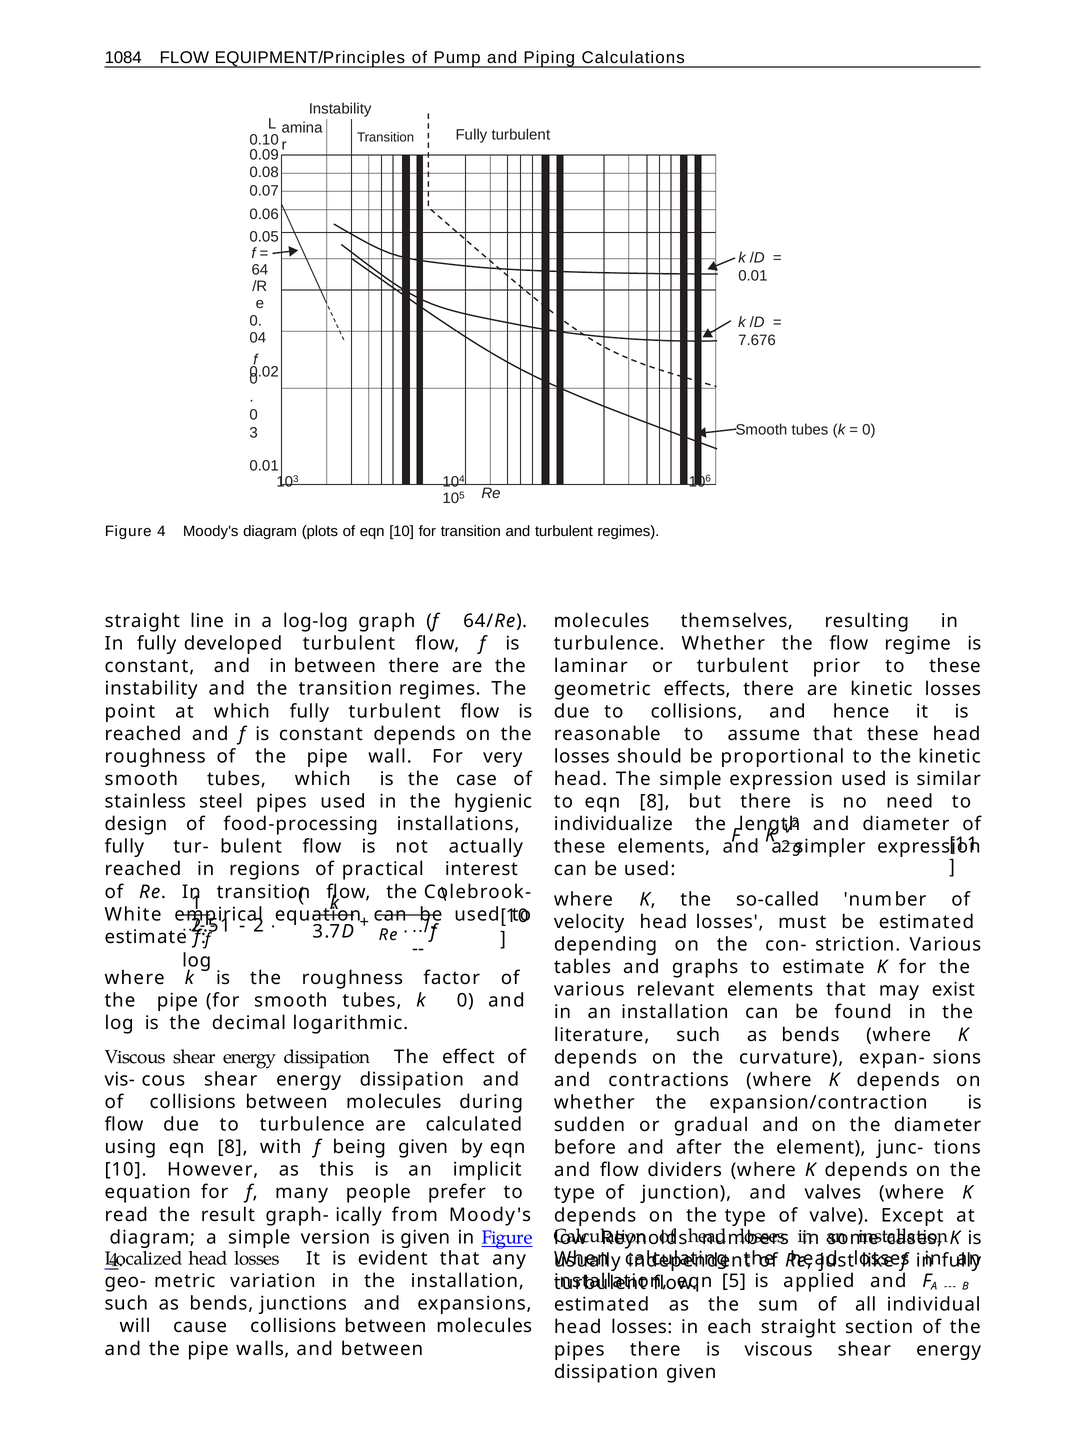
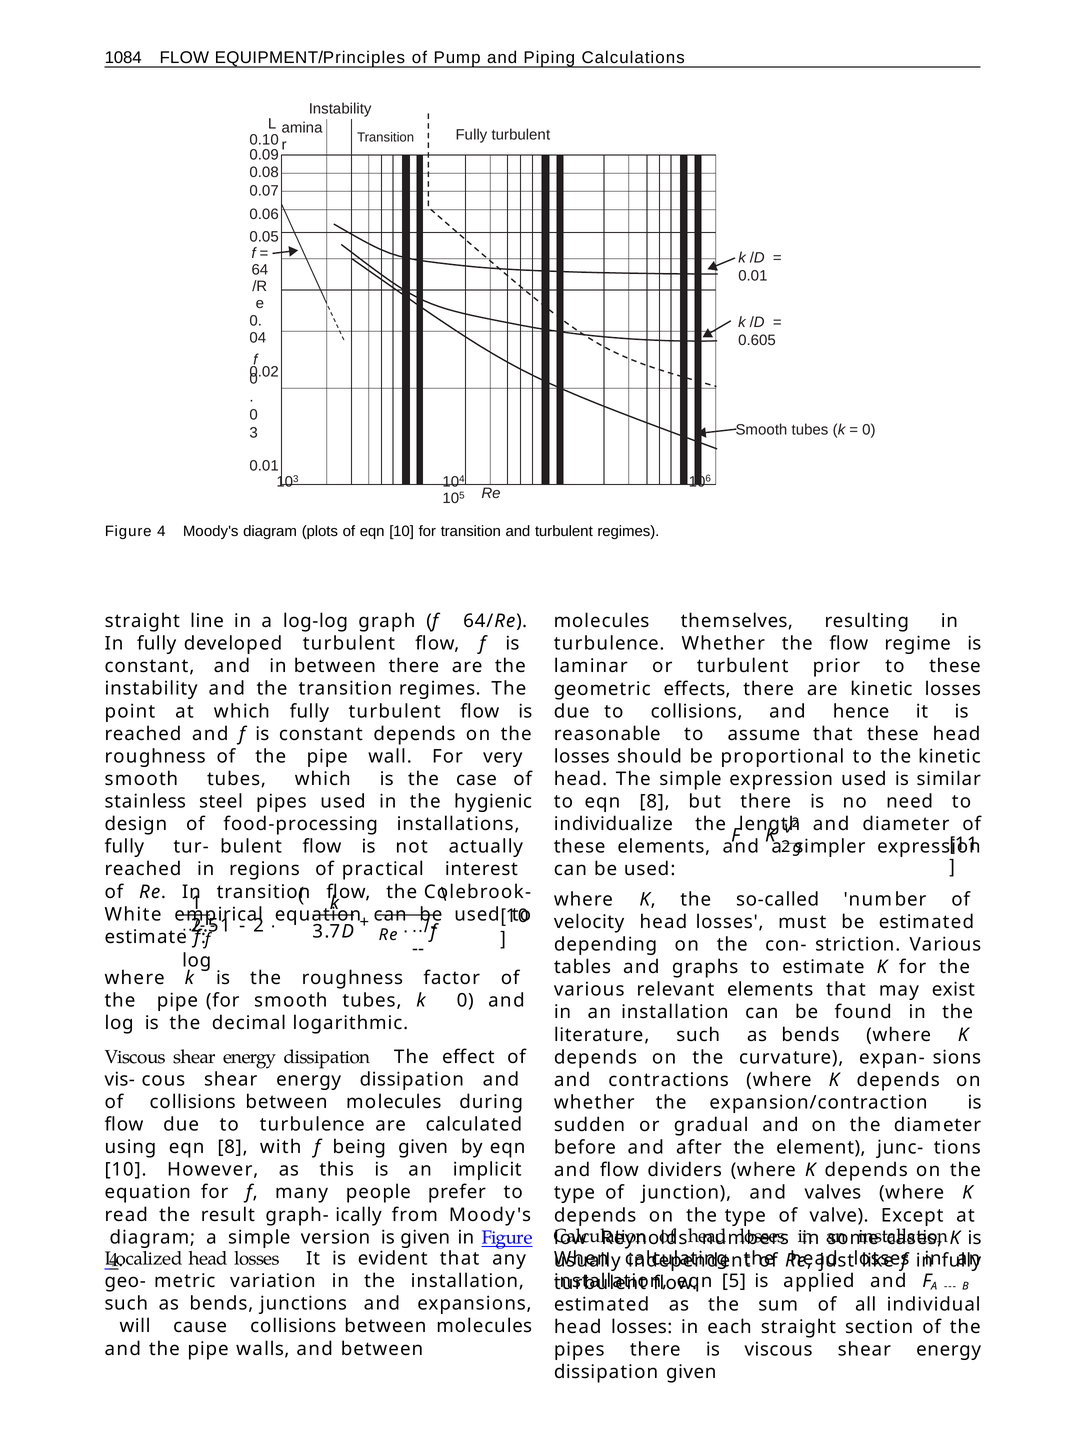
7.676: 7.676 -> 0.605 (757, 341)
